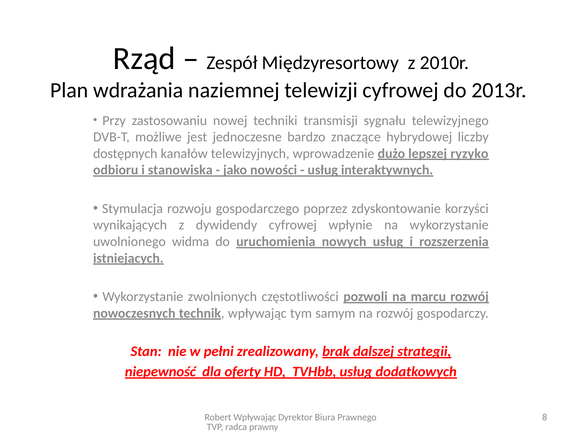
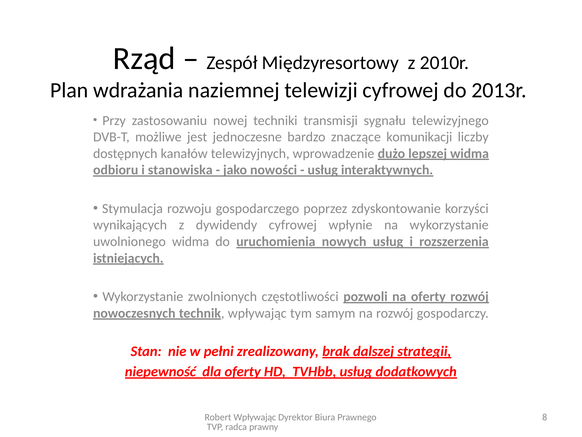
hybrydowej: hybrydowej -> komunikacji (419, 137)
lepszej ryzyko: ryzyko -> widma (470, 153)
na marcu: marcu -> oferty (428, 296)
